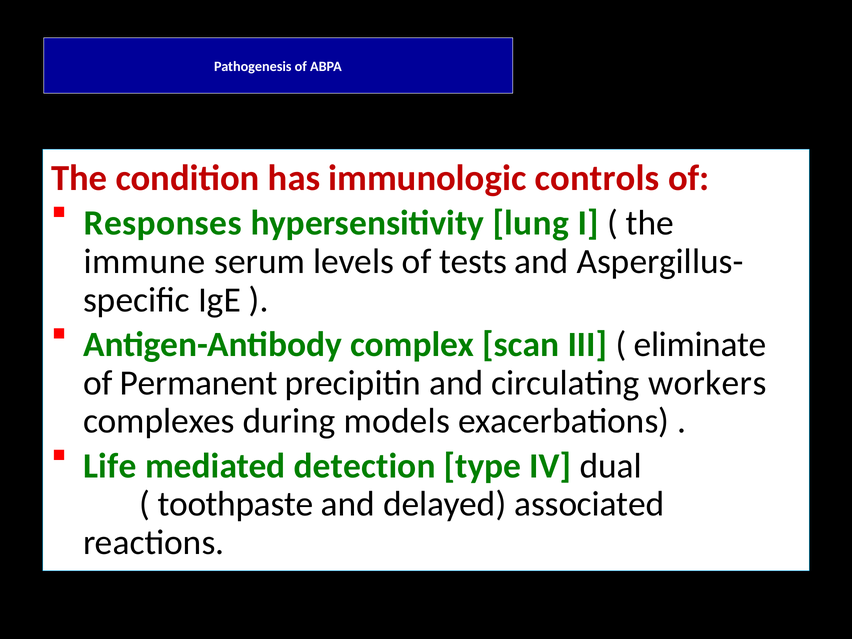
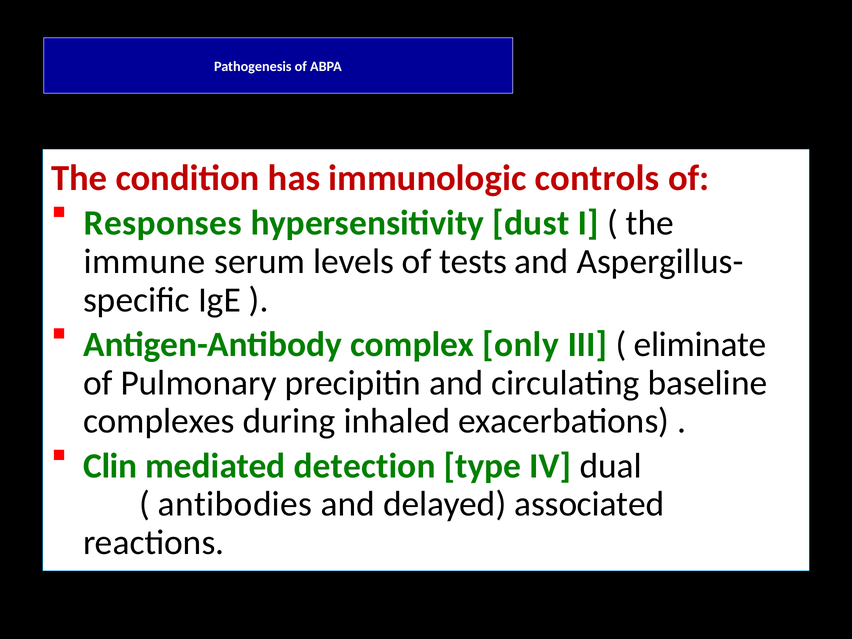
lung: lung -> dust (531, 223)
scan: scan -> only (521, 345)
Permanent: Permanent -> Pulmonary (199, 383)
workers: workers -> baseline (707, 383)
models: models -> inhaled (397, 421)
Life: Life -> Clin (110, 466)
toothpaste: toothpaste -> antibodies (235, 504)
